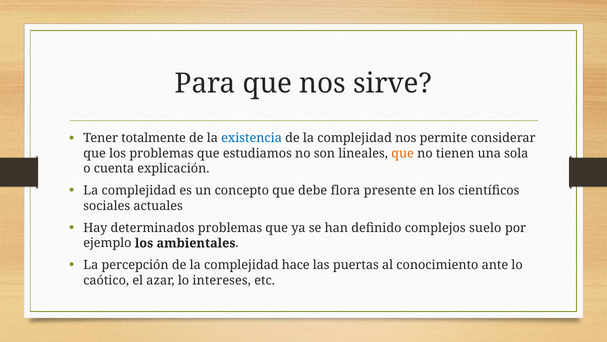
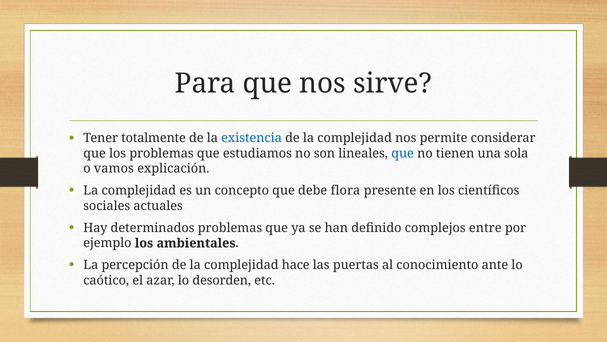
que colour: orange -> blue (403, 153)
cuenta: cuenta -> vamos (114, 168)
suelo: suelo -> entre (485, 228)
intereses: intereses -> desorden (222, 280)
